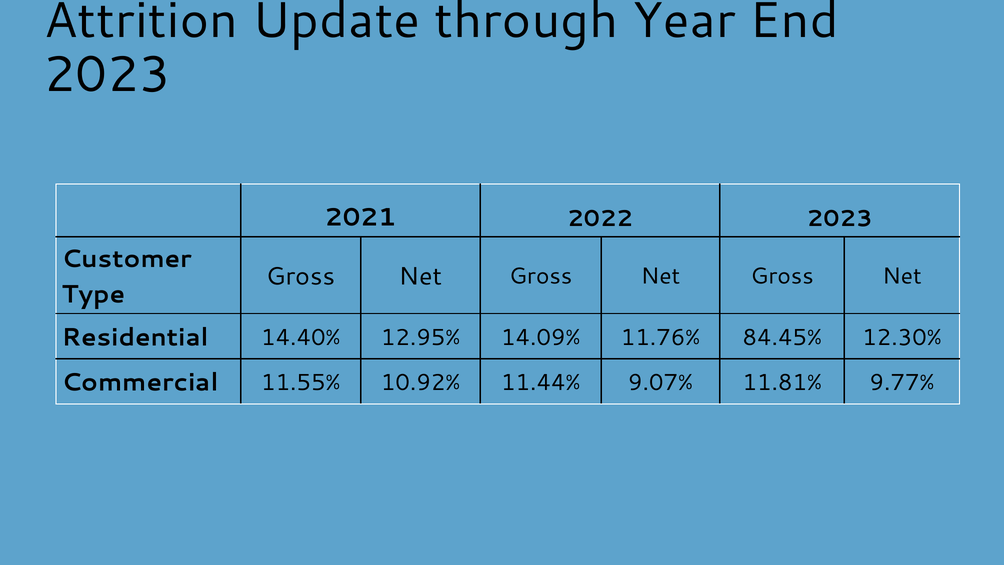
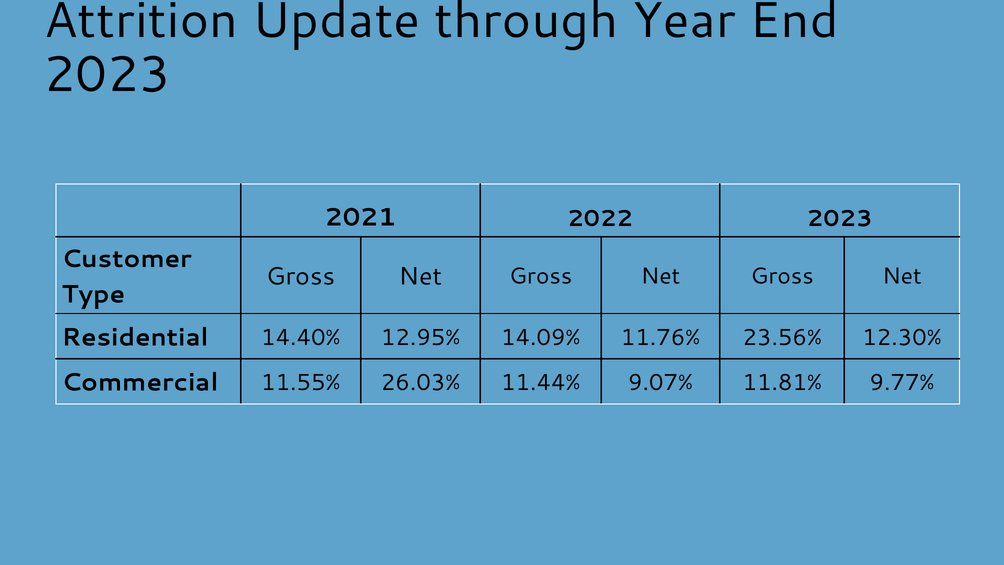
84.45%: 84.45% -> 23.56% (782, 337)
10.92%: 10.92% -> 26.03% (421, 383)
